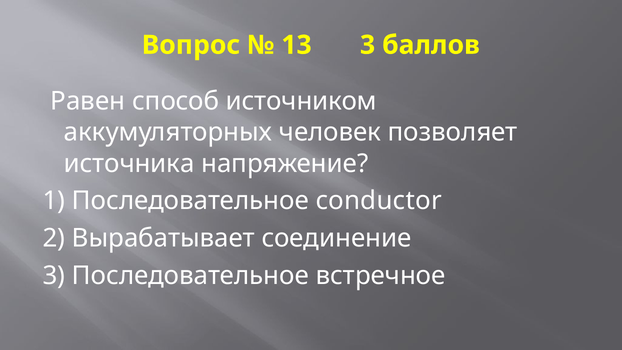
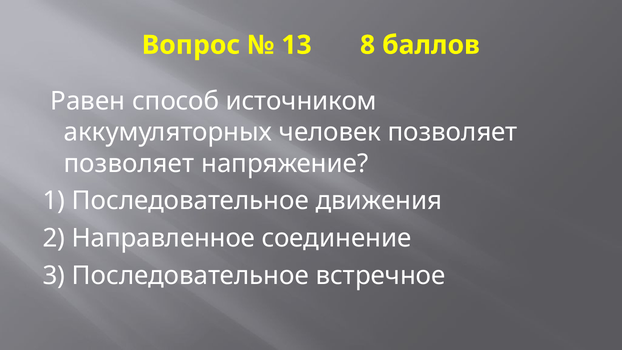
13 3: 3 -> 8 (368, 45)
источника: источника -> позволяет (129, 163)
conductor: conductor -> движения (379, 201)
Вырабатывает: Вырабатывает -> Направленное (163, 238)
